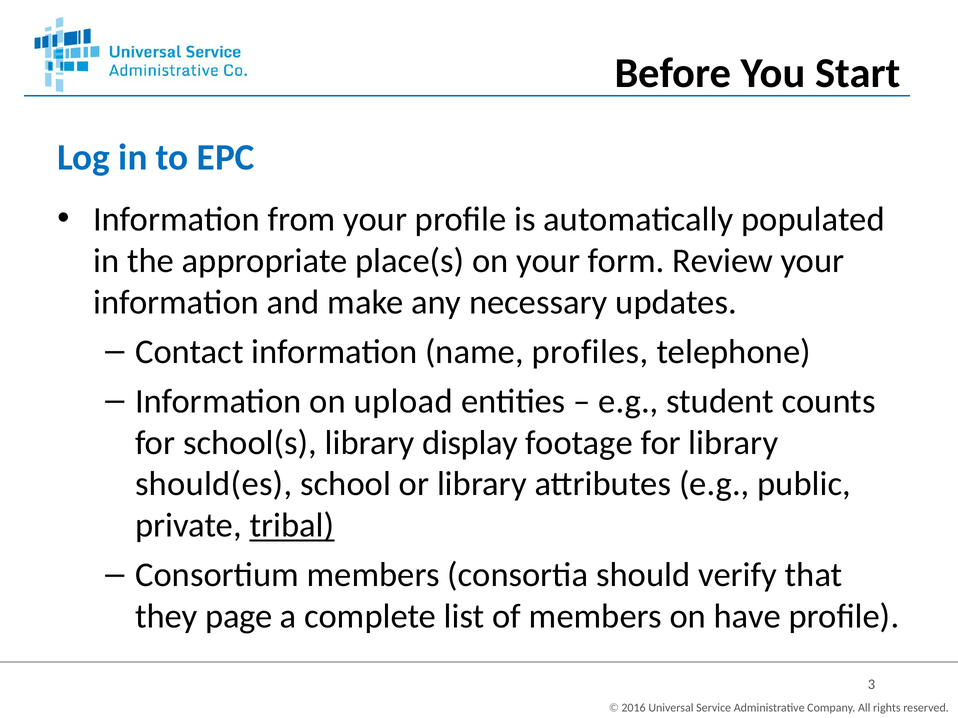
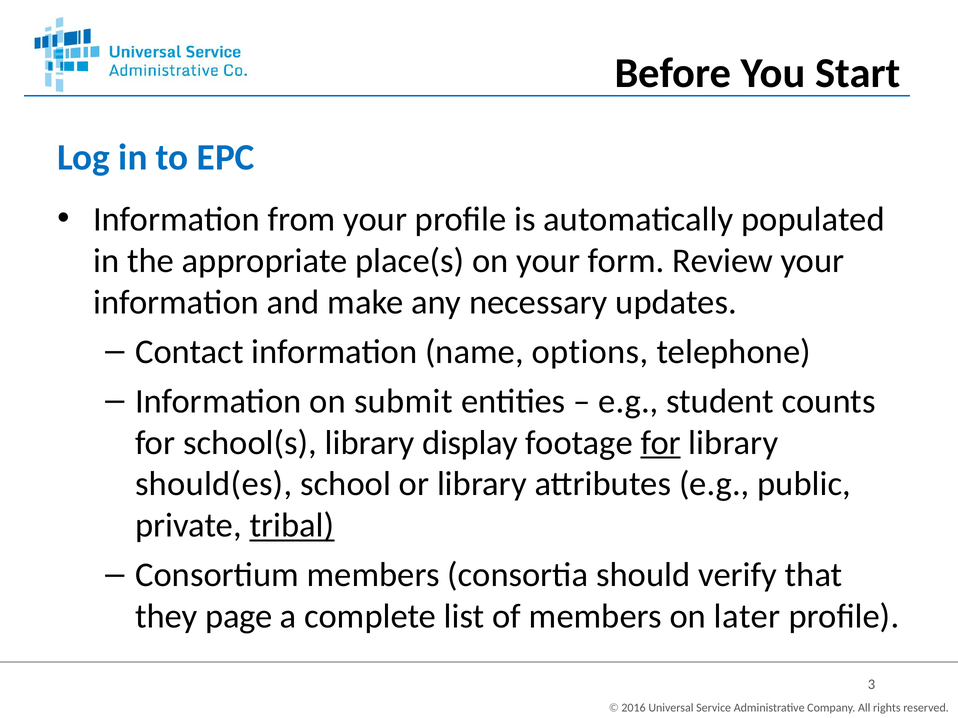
profiles: profiles -> options (590, 352)
upload: upload -> submit (403, 401)
for underline: none -> present (661, 443)
have: have -> later (747, 617)
